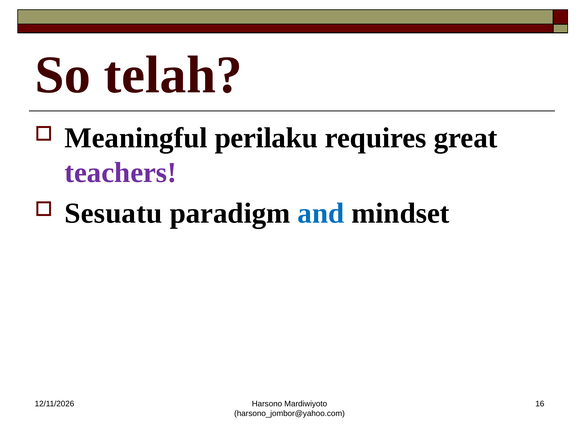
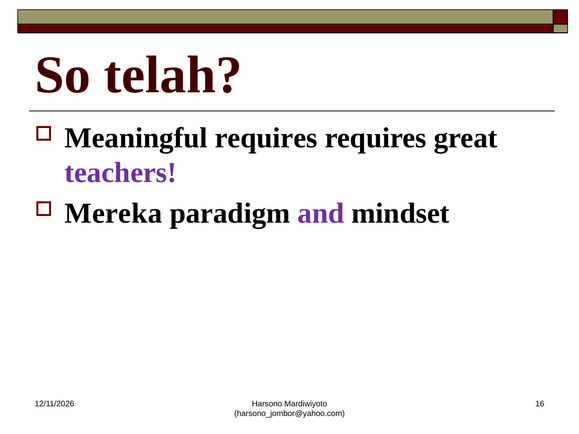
Meaningful perilaku: perilaku -> requires (266, 138)
Sesuatu: Sesuatu -> Mereka (113, 213)
and colour: blue -> purple (321, 213)
